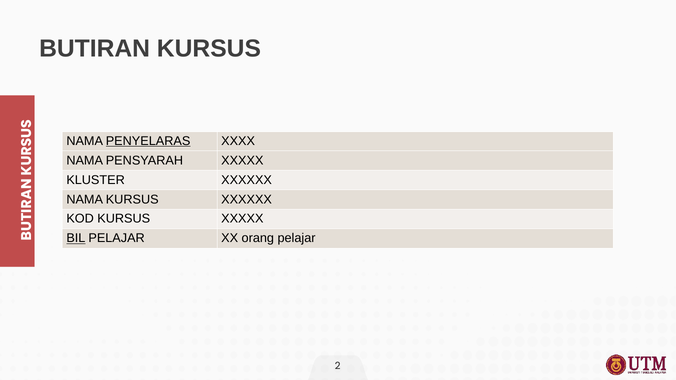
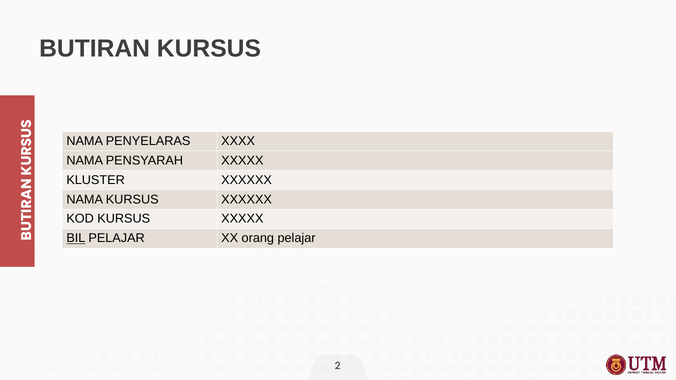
PENYELARAS underline: present -> none (148, 141)
